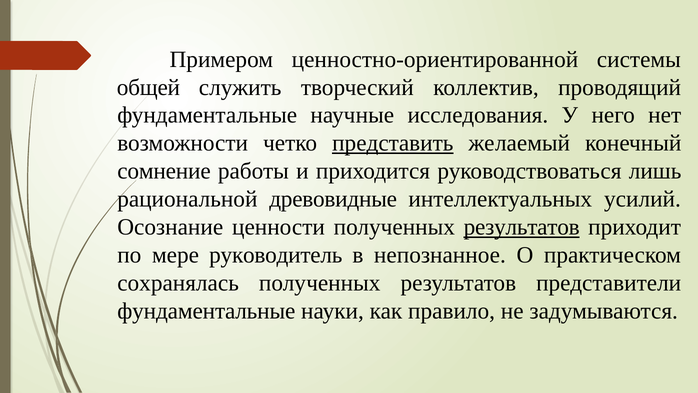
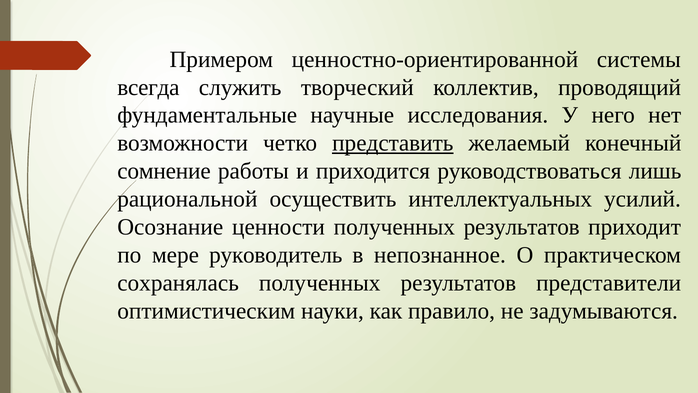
общей: общей -> всегда (148, 87)
древовидные: древовидные -> осуществить (333, 199)
результатов underline: present -> none (522, 227)
фундаментальные: фундаментальные -> оптимистическим (206, 311)
